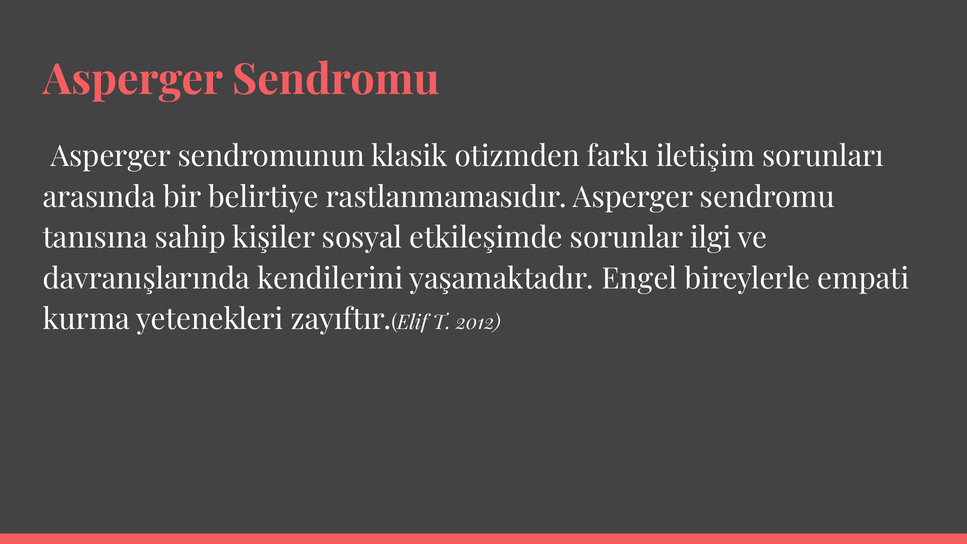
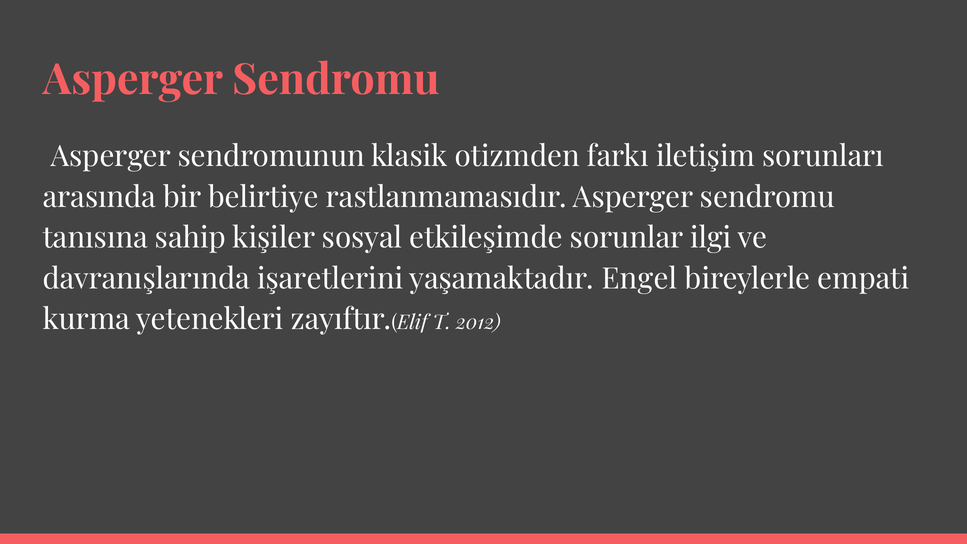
kendilerini: kendilerini -> işaretlerini (330, 279)
